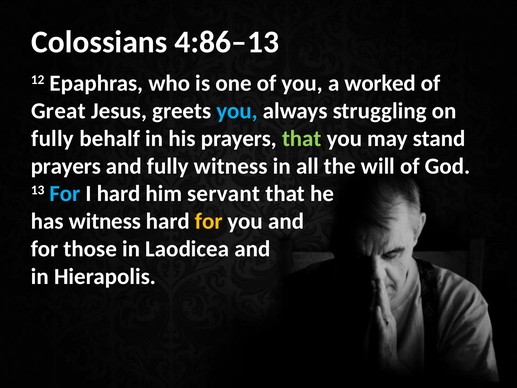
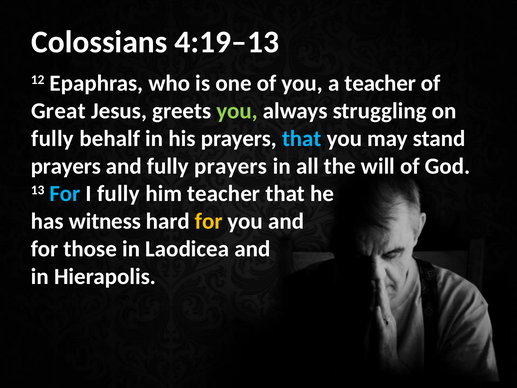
4:86–13: 4:86–13 -> 4:19–13 (227, 42)
a worked: worked -> teacher (380, 83)
you colour: light blue -> light green (237, 111)
that colour: light green -> light blue (302, 138)
fully witness: witness -> prayers (231, 166)
I hard: hard -> fully (118, 194)
him servant: servant -> teacher (224, 194)
